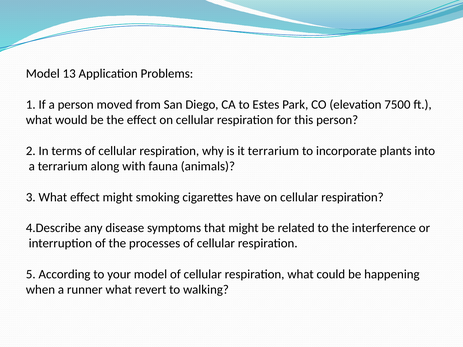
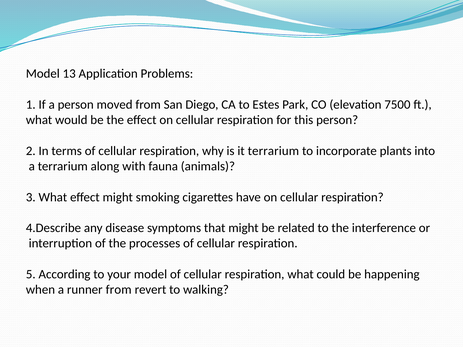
runner what: what -> from (119, 290)
